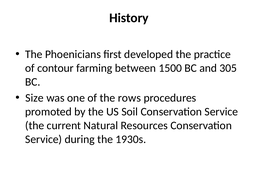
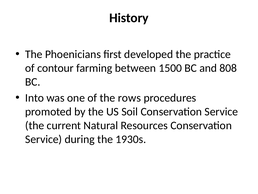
305: 305 -> 808 (228, 68)
Size: Size -> Into (35, 98)
